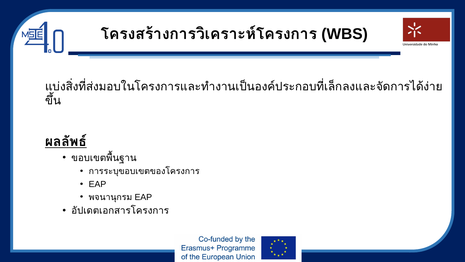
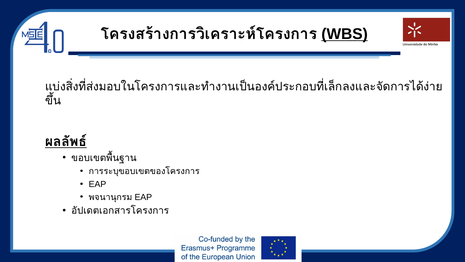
WBS underline: none -> present (345, 34)
